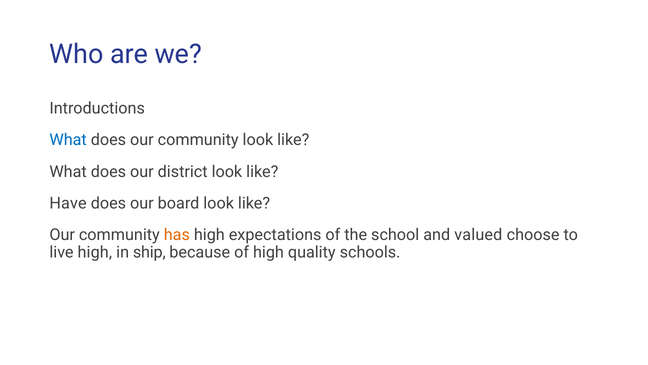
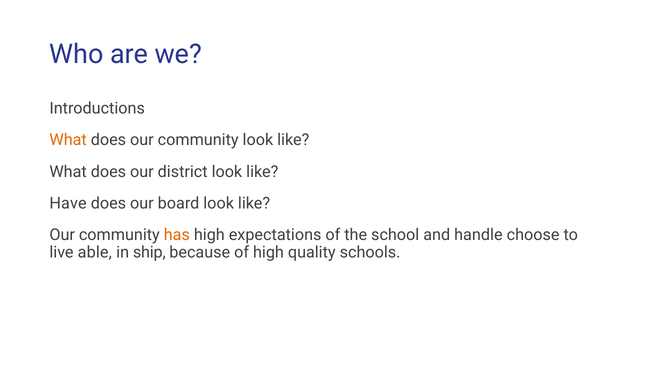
What colour: blue -> orange (68, 140)
valued: valued -> handle (478, 235)
live high: high -> able (95, 252)
